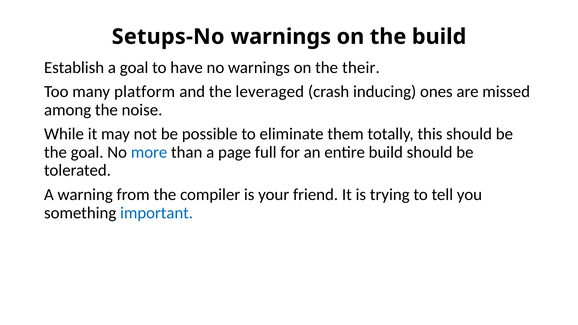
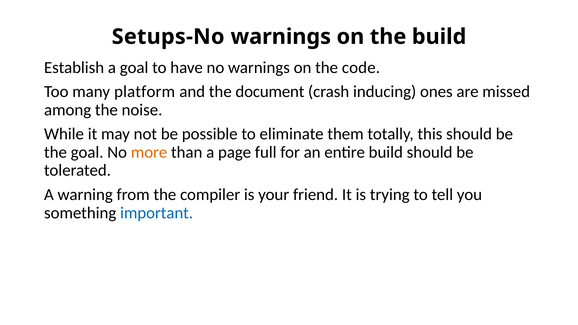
their: their -> code (361, 68)
leveraged: leveraged -> document (270, 92)
more colour: blue -> orange (149, 152)
